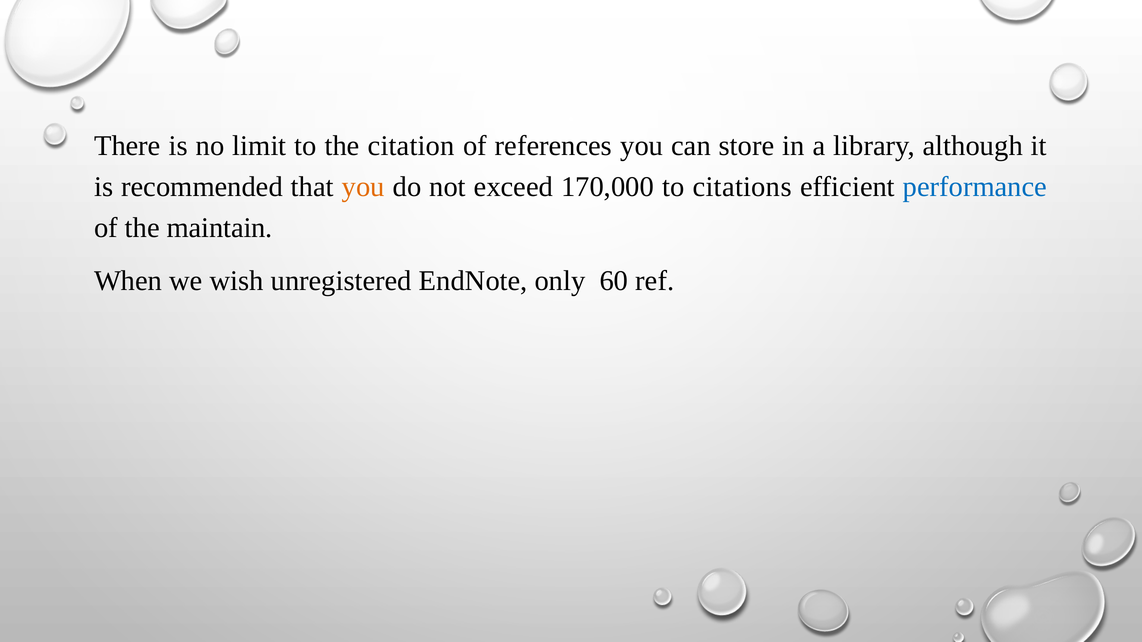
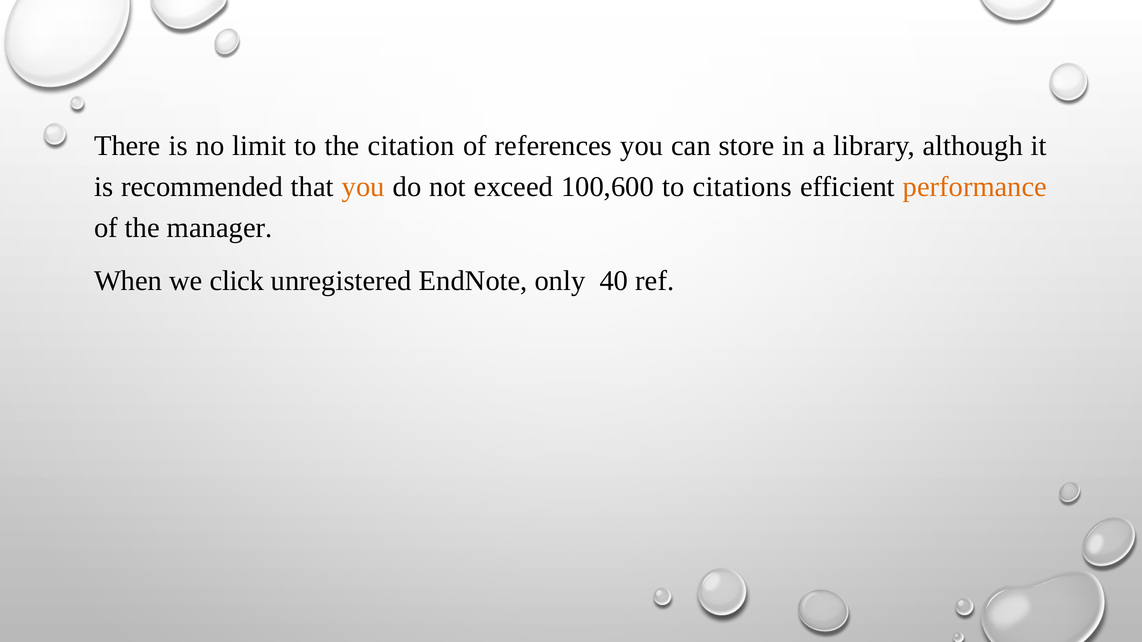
170,000: 170,000 -> 100,600 (608, 187)
performance colour: blue -> orange (975, 187)
maintain: maintain -> manager (220, 228)
wish: wish -> click (237, 281)
60: 60 -> 40 (614, 281)
